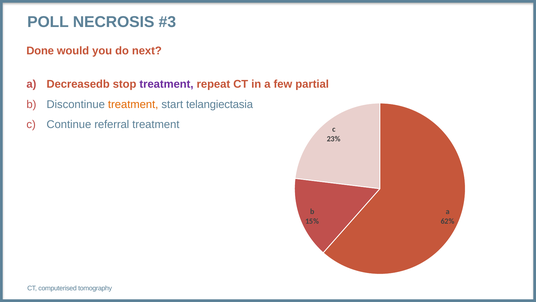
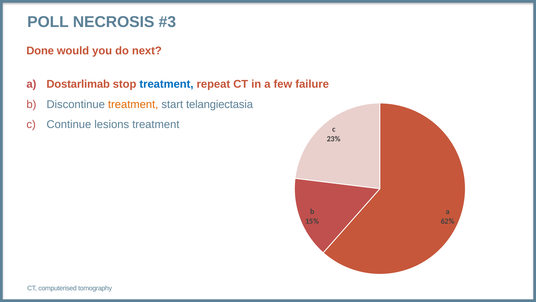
Decreasedb: Decreasedb -> Dostarlimab (78, 84)
treatment colour: purple -> blue (166, 84)
partial: partial -> failure (312, 84)
referral: referral -> lesions (112, 124)
